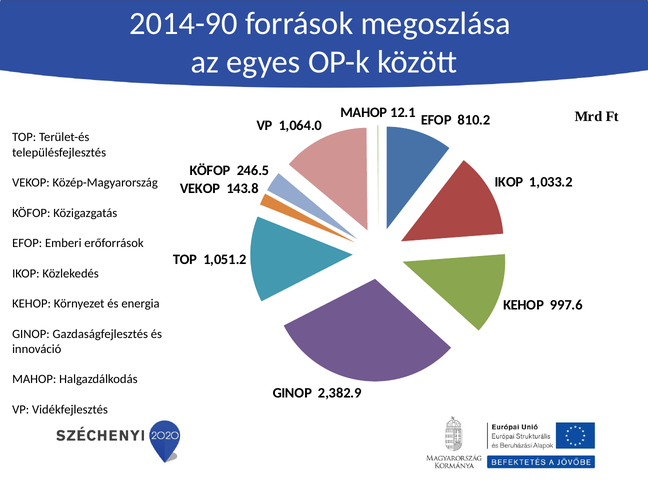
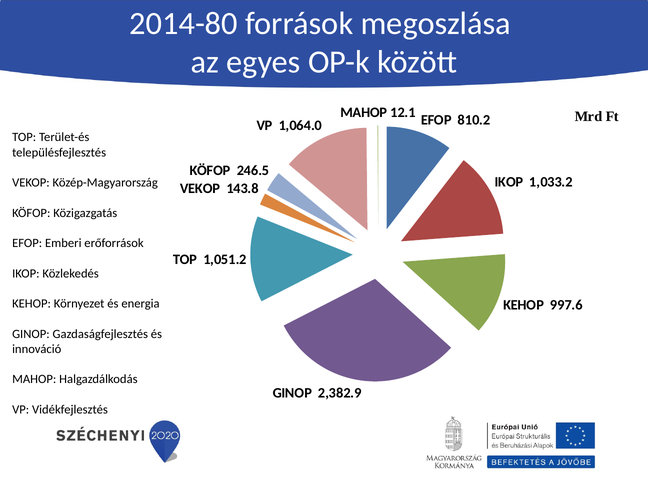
2014-90: 2014-90 -> 2014-80 (184, 23)
